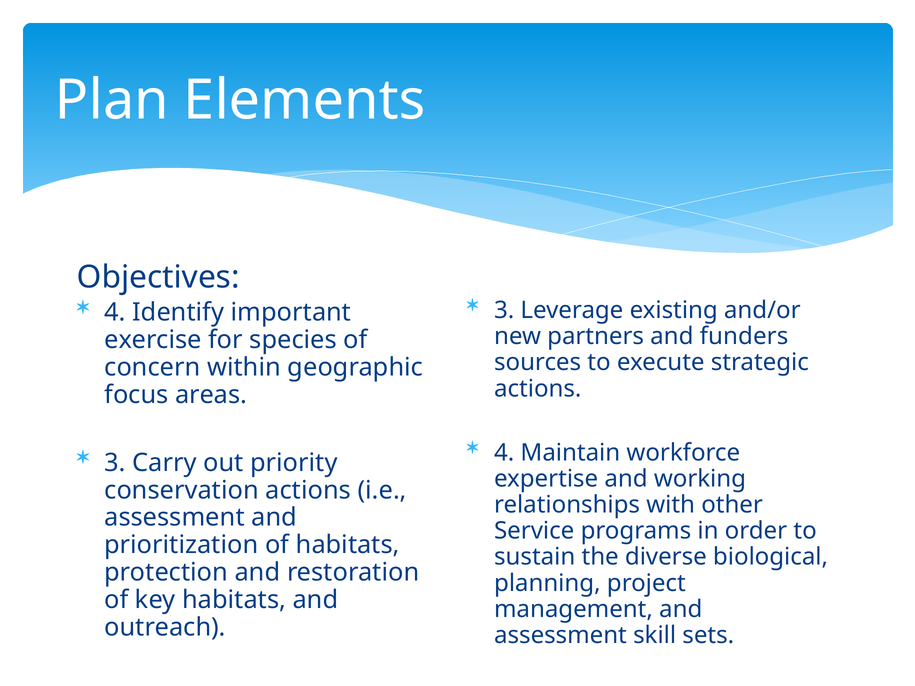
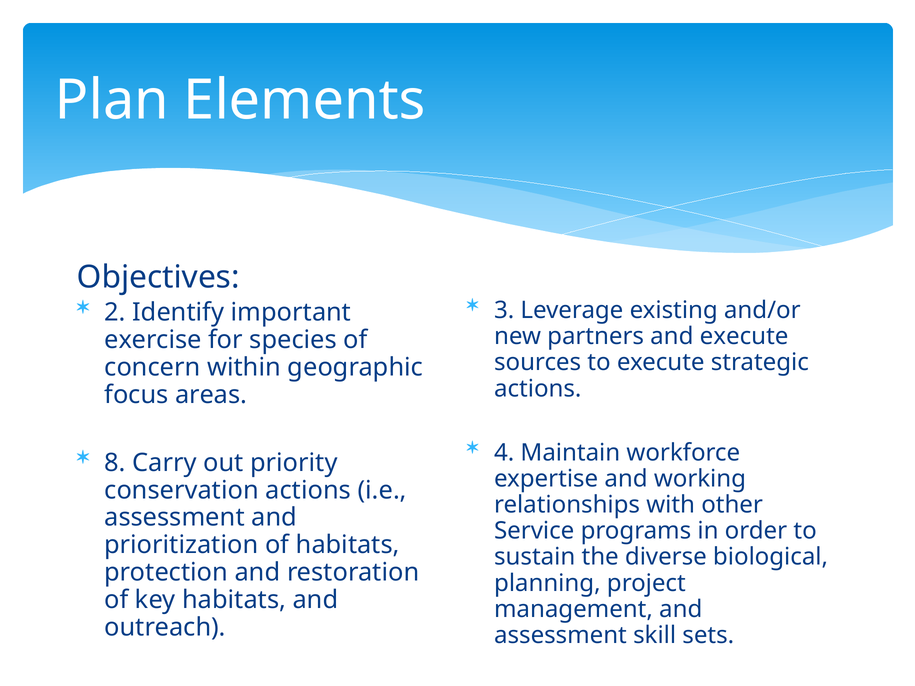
4: 4 -> 2 (115, 313)
and funders: funders -> execute (744, 337)
3: 3 -> 8 (115, 463)
